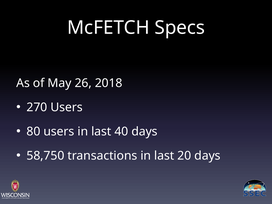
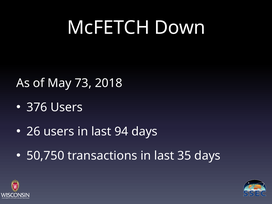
Specs: Specs -> Down (180, 28)
26: 26 -> 73 (83, 83)
270: 270 -> 376 (37, 107)
80: 80 -> 26 (33, 131)
40: 40 -> 94 (121, 131)
58,750: 58,750 -> 50,750 (45, 156)
20: 20 -> 35 (184, 156)
